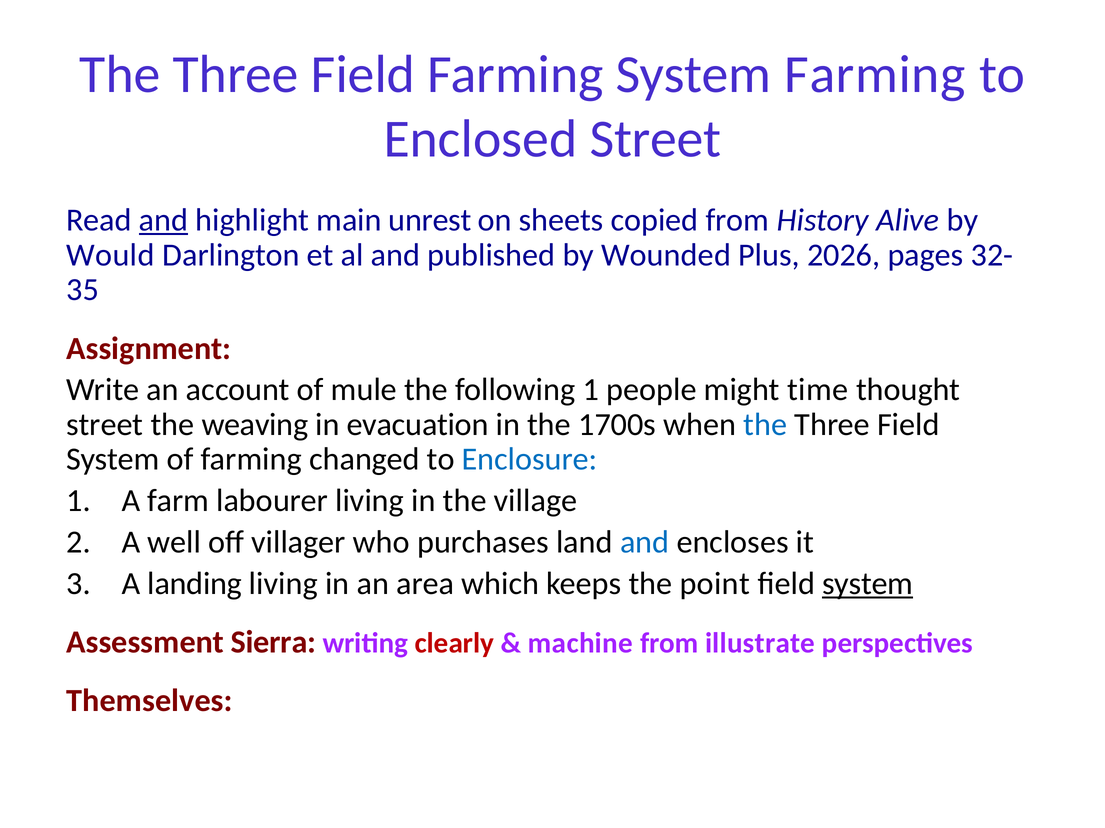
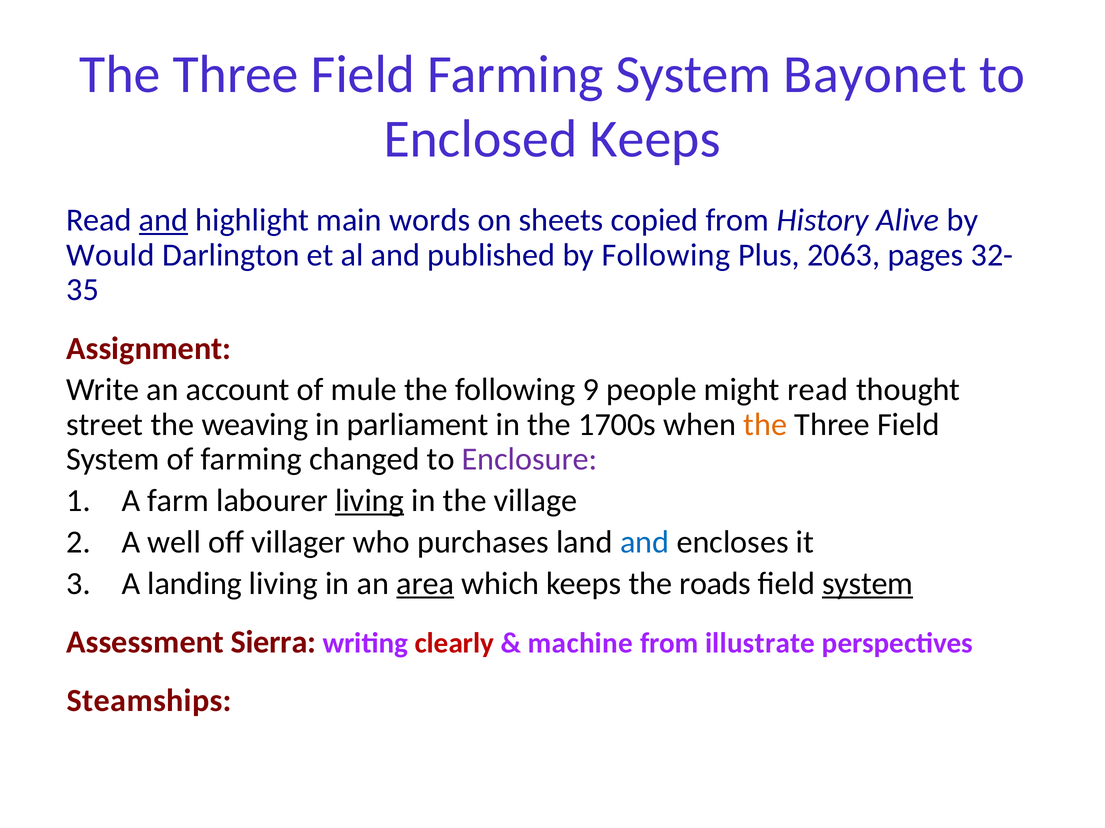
System Farming: Farming -> Bayonet (875, 75)
Enclosed Street: Street -> Keeps (655, 139)
unrest: unrest -> words (430, 220)
by Wounded: Wounded -> Following (666, 255)
2026: 2026 -> 2063 (844, 255)
following 1: 1 -> 9 (591, 390)
might time: time -> read (818, 390)
evacuation: evacuation -> parliament (418, 425)
the colour: blue -> orange (765, 425)
Enclosure colour: blue -> purple (530, 460)
living underline: none -> present (370, 501)
area underline: none -> present (425, 584)
point: point -> roads (715, 584)
Themselves: Themselves -> Steamships (149, 701)
